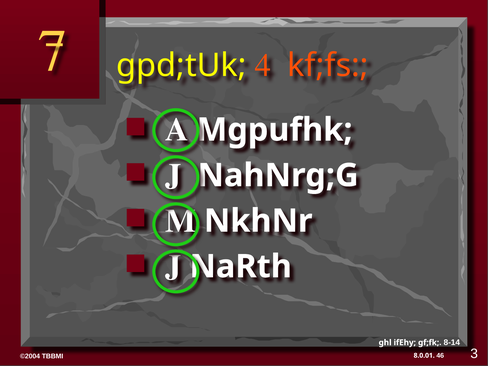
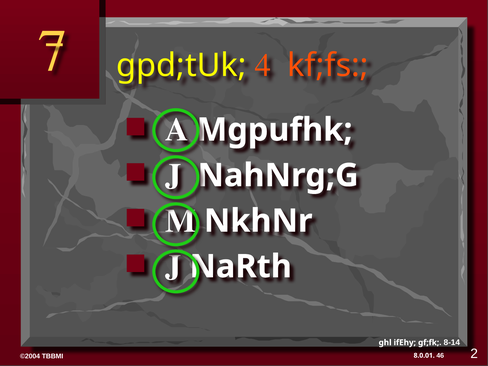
3: 3 -> 2 (474, 354)
